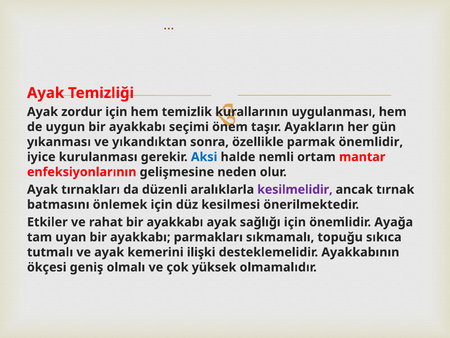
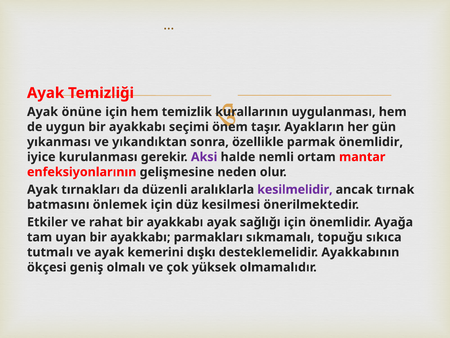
zordur: zordur -> önüne (82, 112)
Aksi colour: blue -> purple (204, 157)
ilişki: ilişki -> dışkı (201, 252)
